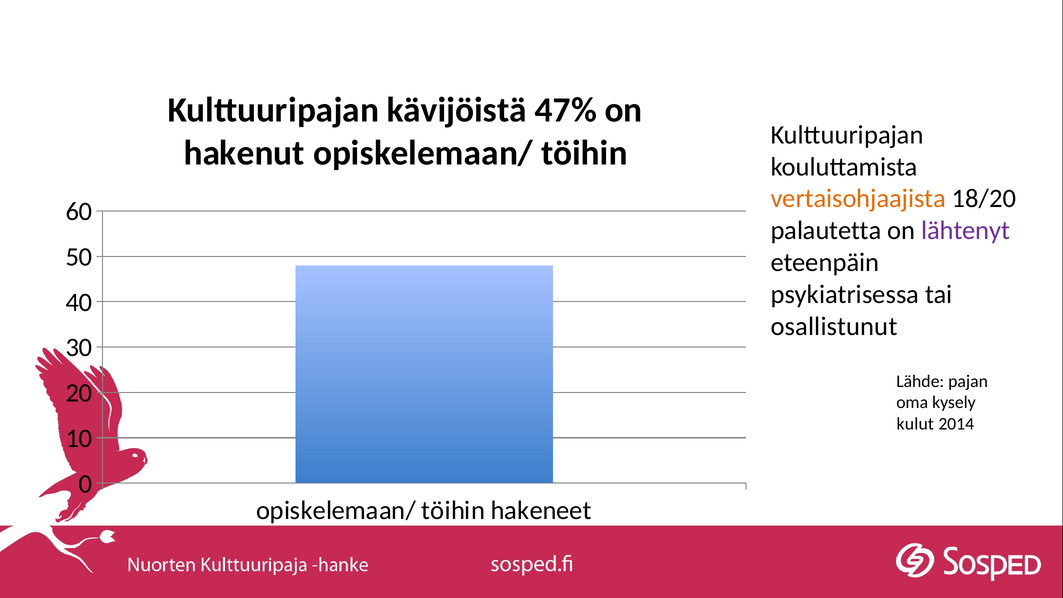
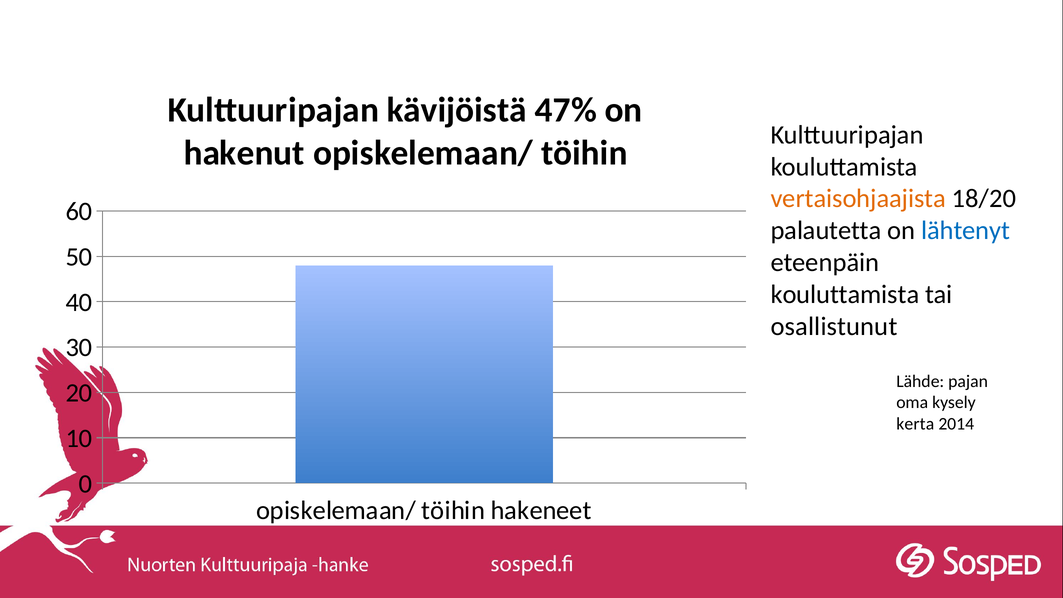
lähtenyt colour: purple -> blue (966, 231)
psykiatrisessa: psykiatrisessa -> kouluttamista (845, 294)
kulut: kulut -> kerta (915, 424)
